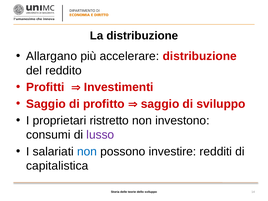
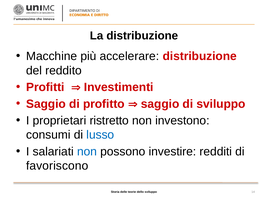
Allargano: Allargano -> Macchine (52, 56)
lusso colour: purple -> blue (100, 135)
capitalistica: capitalistica -> favoriscono (57, 166)
